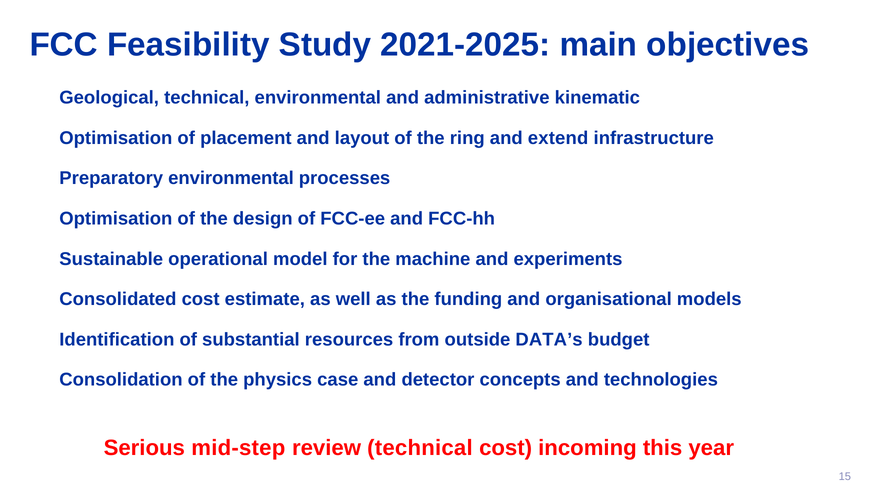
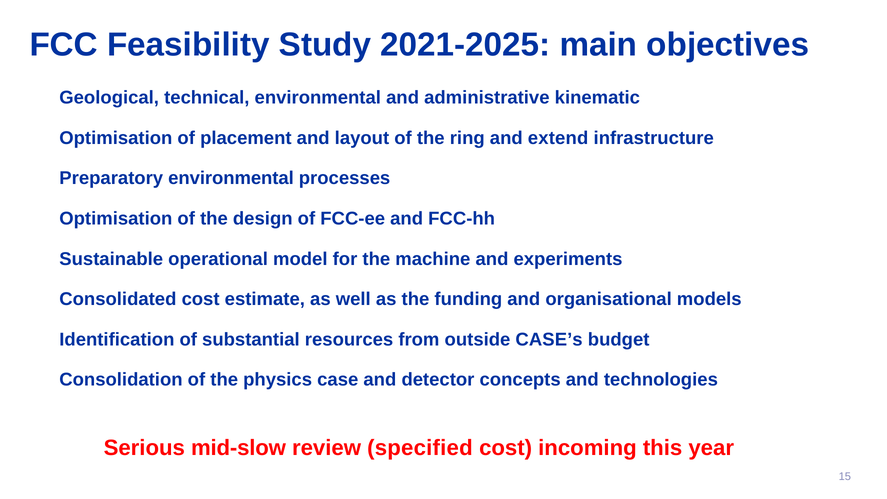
DATA’s: DATA’s -> CASE’s (549, 339)
mid-step: mid-step -> mid-slow (239, 448)
review technical: technical -> specified (420, 448)
